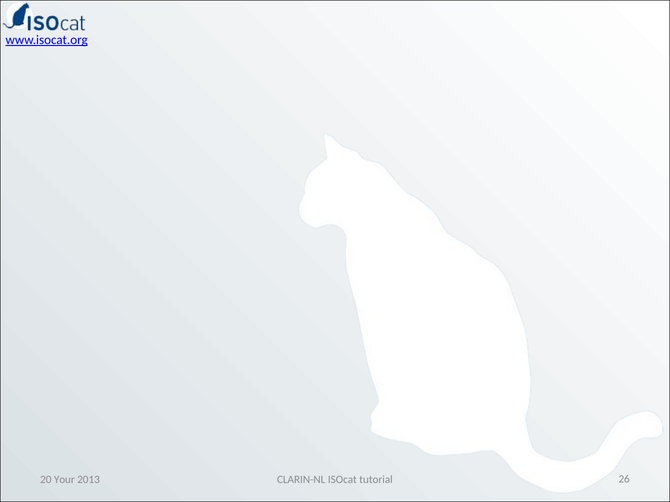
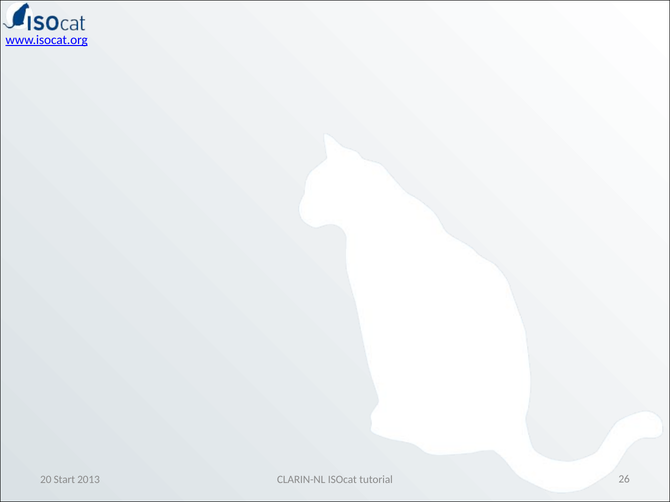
Your: Your -> Start (64, 480)
